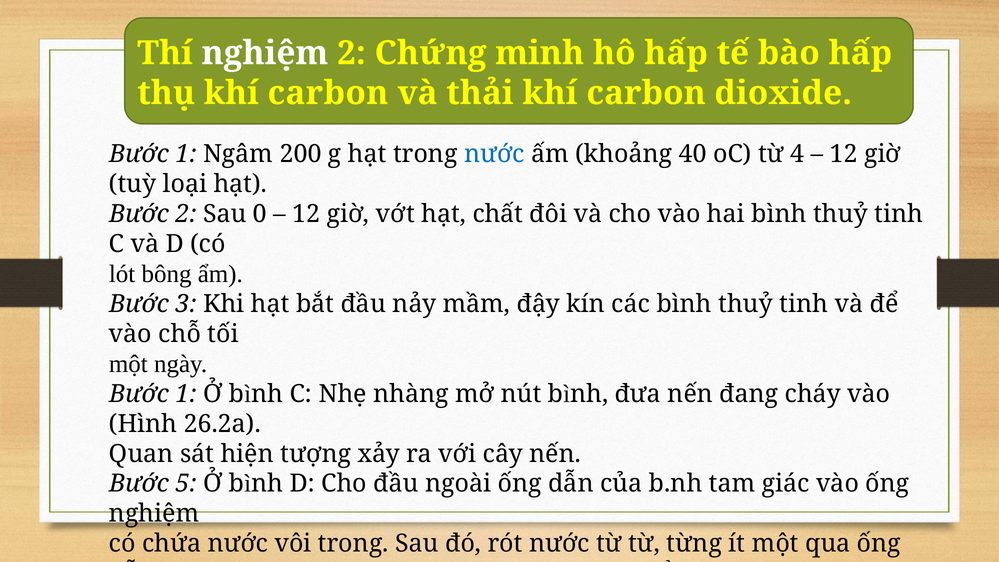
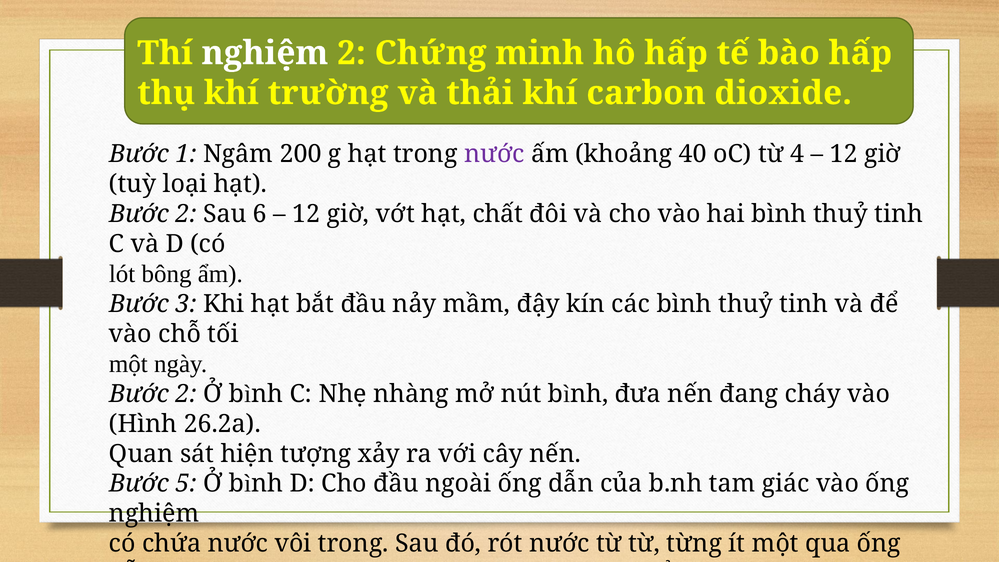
thụ khí carbon: carbon -> trường (328, 93)
nước colour: blue -> purple (494, 154)
0: 0 -> 6 (260, 214)
1: 1 -> 2 (186, 394)
